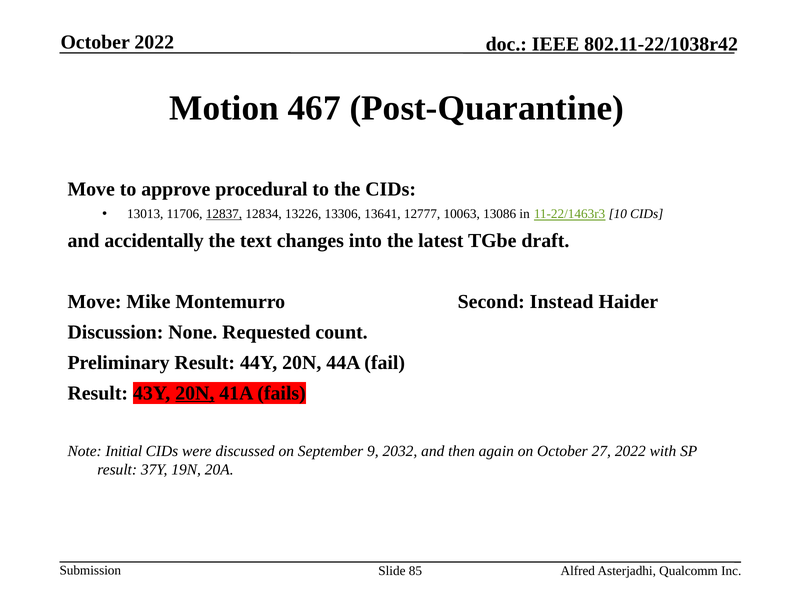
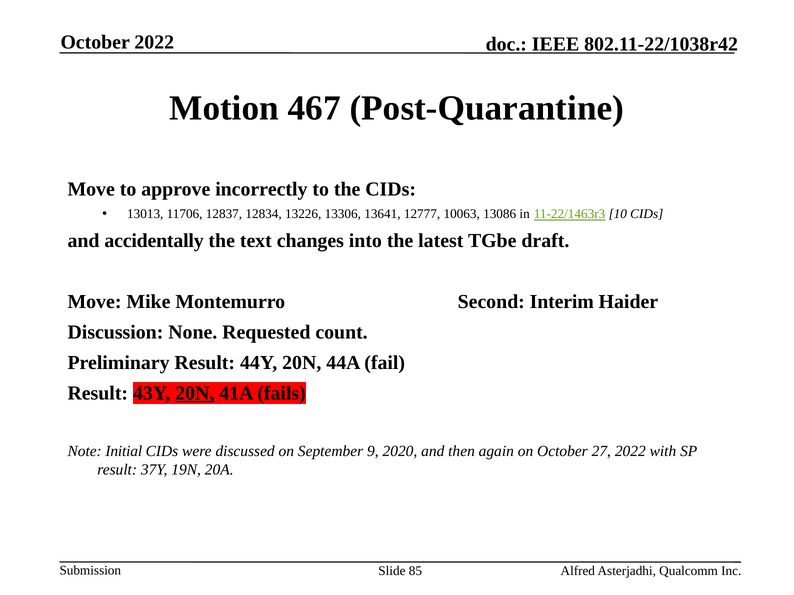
procedural: procedural -> incorrectly (261, 189)
12837 underline: present -> none (224, 214)
Instead: Instead -> Interim (562, 302)
2032: 2032 -> 2020 (400, 451)
